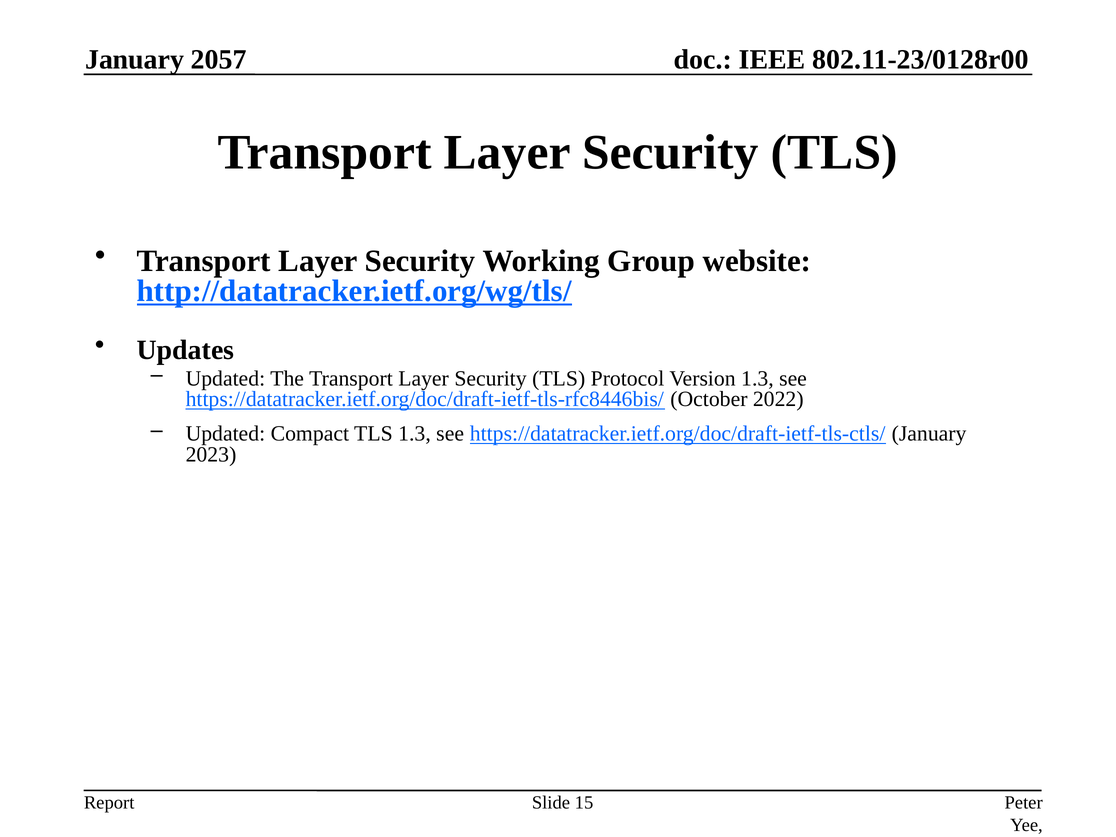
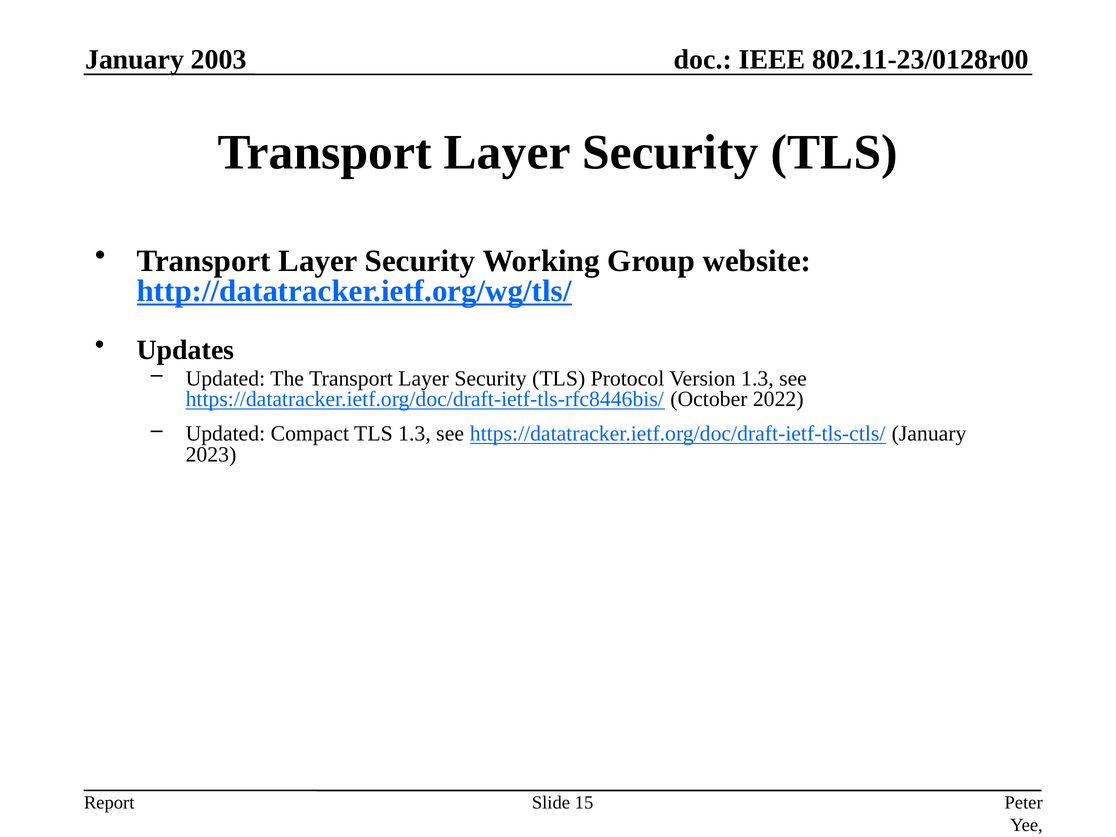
2057: 2057 -> 2003 (219, 60)
